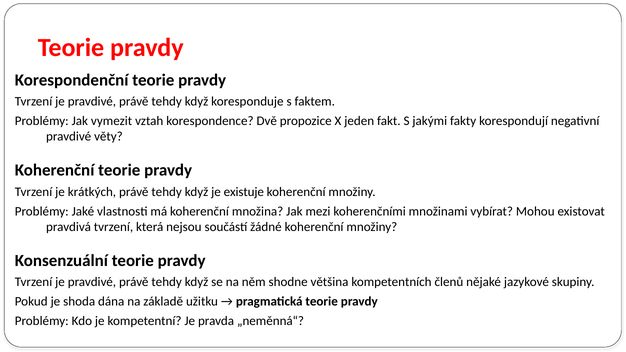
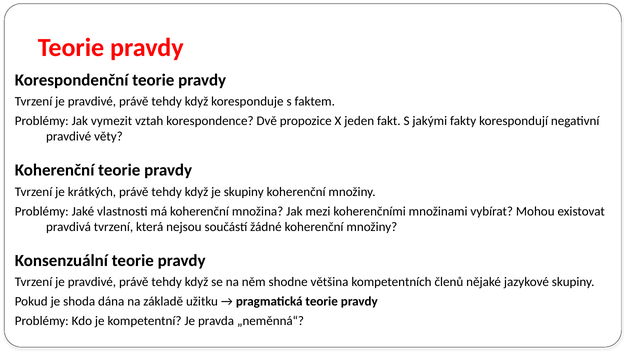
je existuje: existuje -> skupiny (244, 192)
